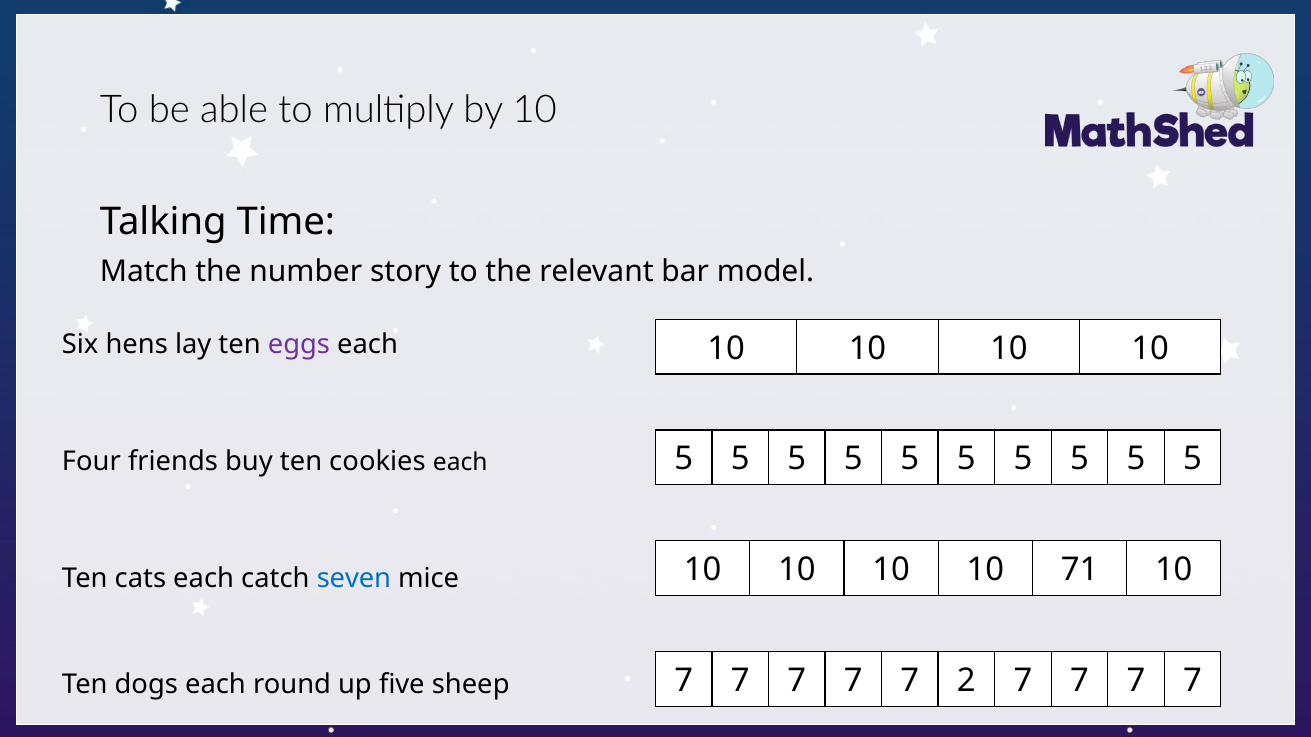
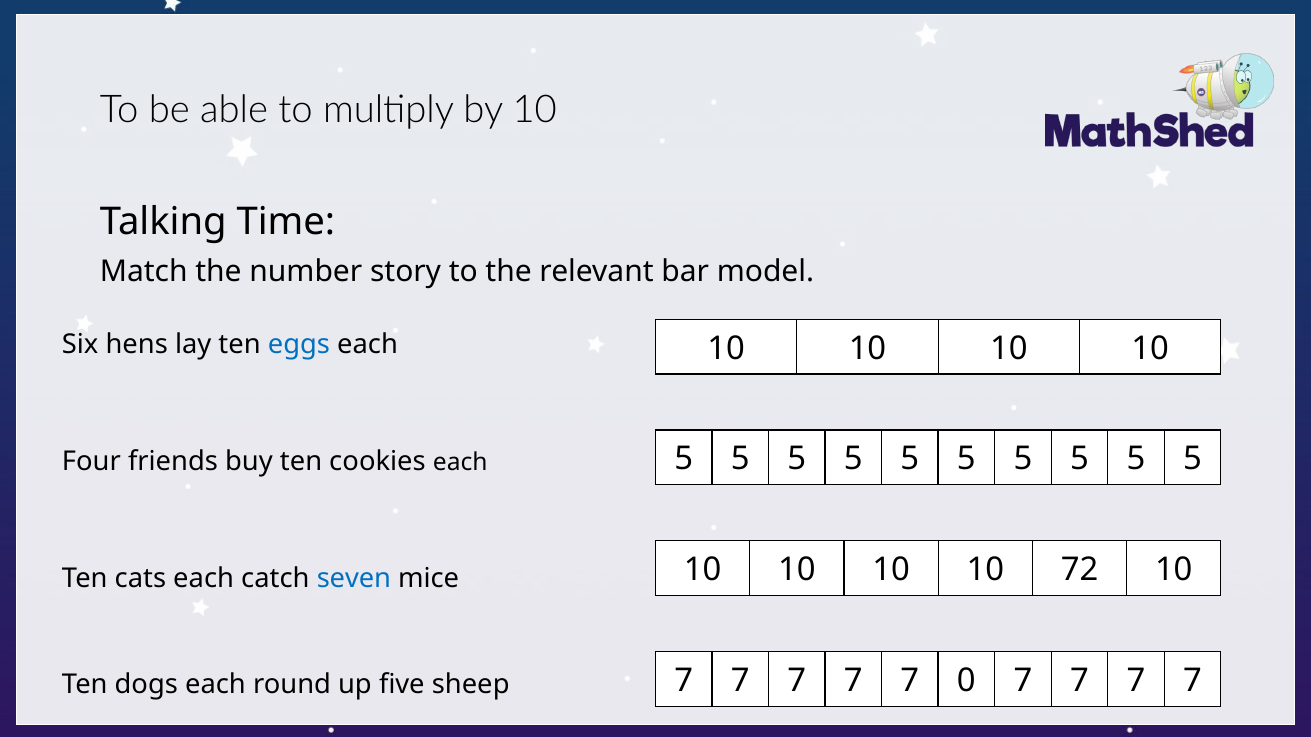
eggs colour: purple -> blue (299, 345)
71: 71 -> 72 (1080, 570)
2: 2 -> 0 (966, 681)
